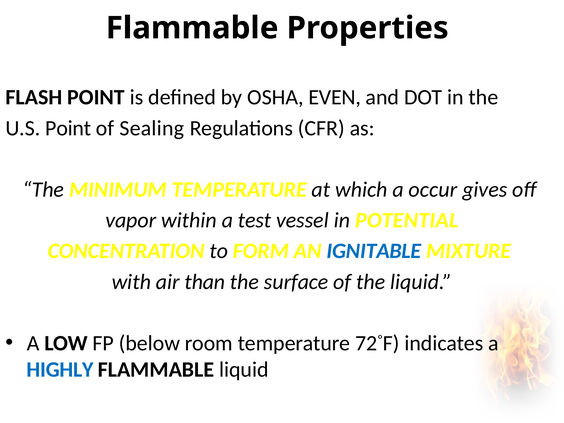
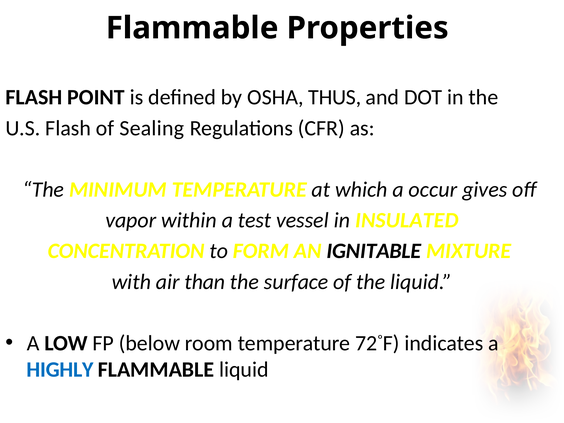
EVEN: EVEN -> THUS (335, 97)
U.S Point: Point -> Flash (68, 128)
POTENTIAL: POTENTIAL -> INSULATED (407, 220)
IGNITABLE colour: blue -> black (374, 251)
